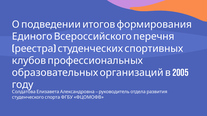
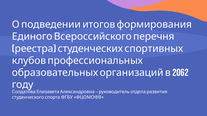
2005: 2005 -> 2062 (180, 73)
